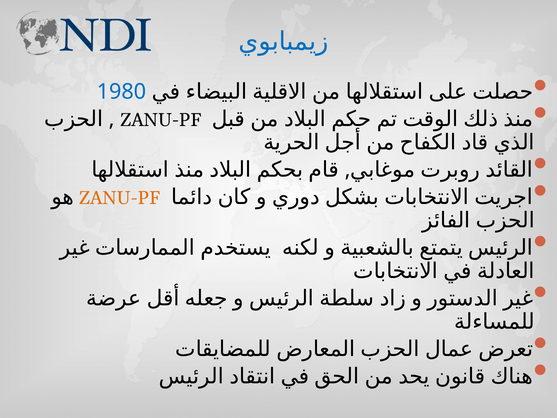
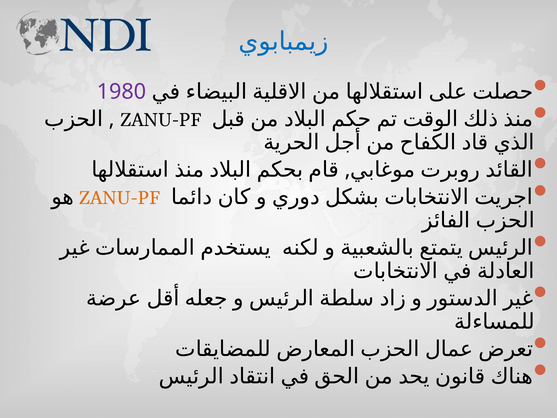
1980 colour: blue -> purple (122, 92)
